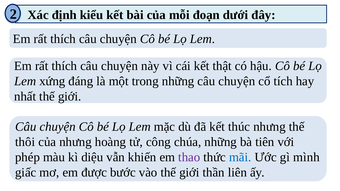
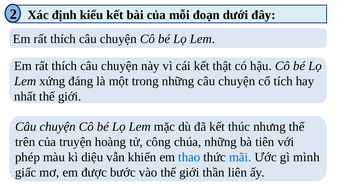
thôi: thôi -> trên (25, 142)
của nhưng: nhưng -> truyện (76, 142)
thao colour: purple -> blue (189, 157)
